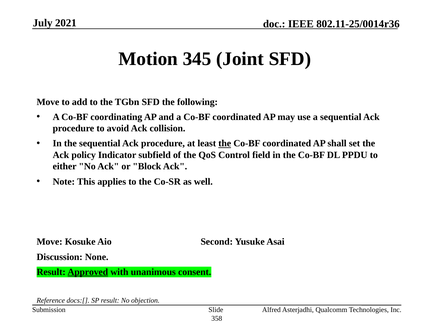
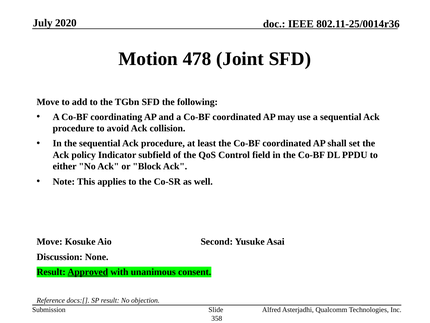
2021: 2021 -> 2020 (66, 23)
345: 345 -> 478 (197, 59)
the underline: present -> none (225, 143)
